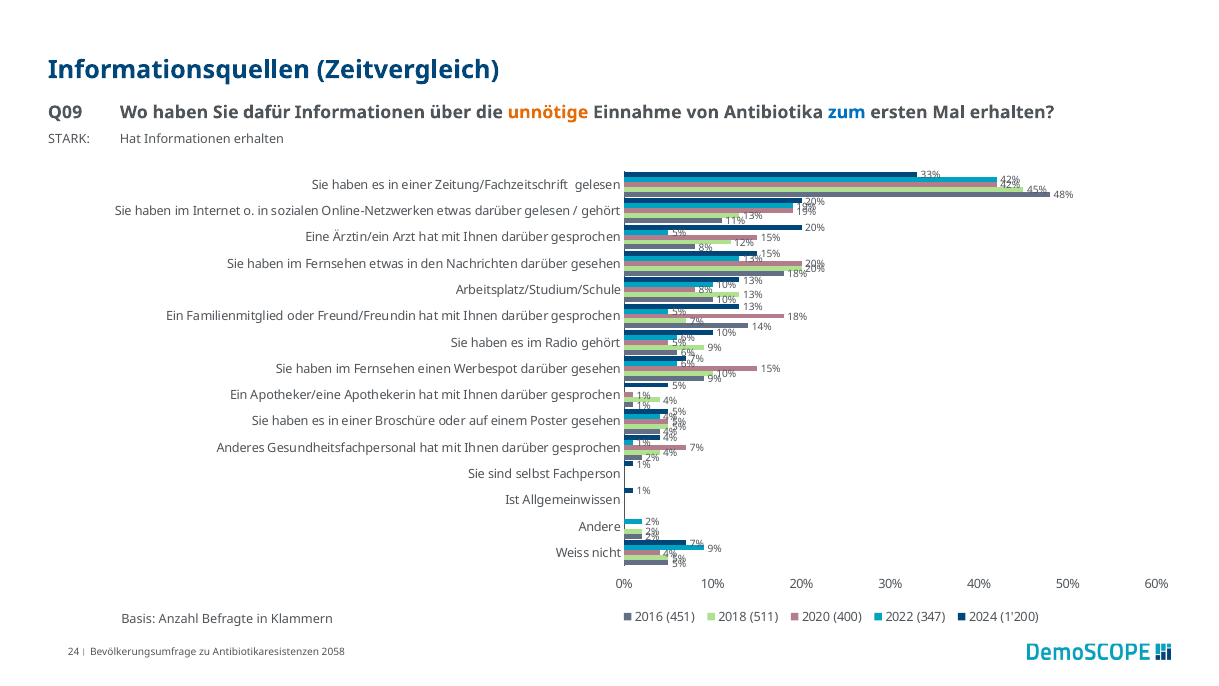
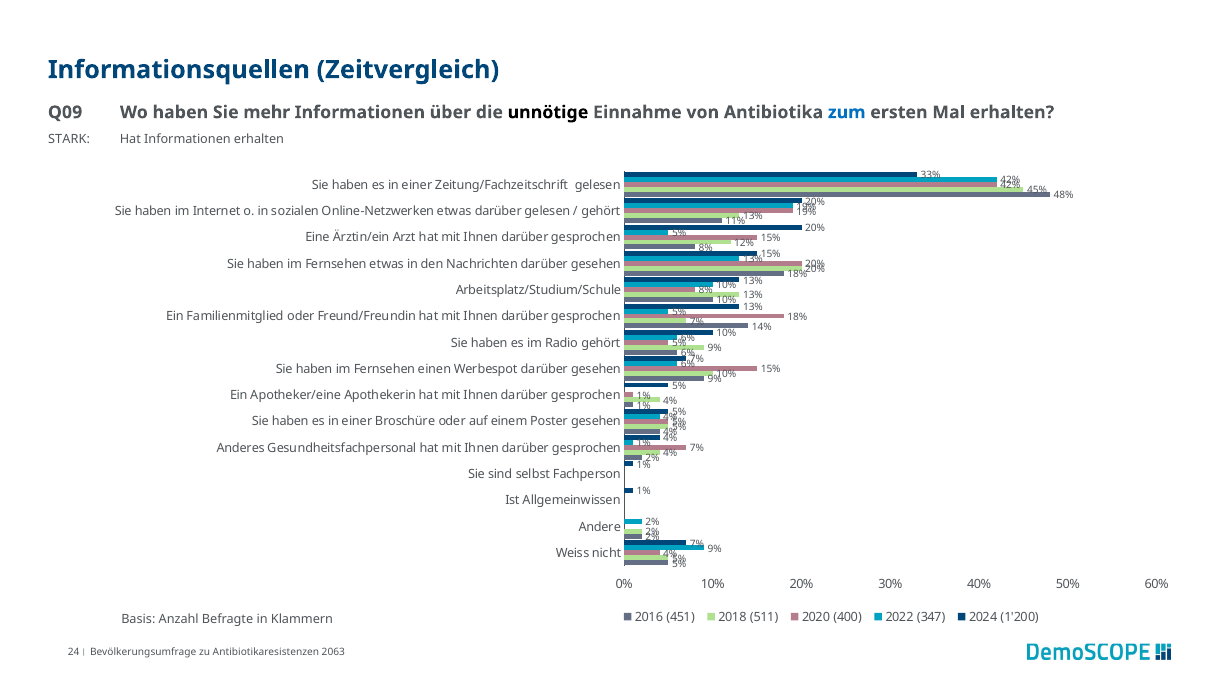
dafür: dafür -> mehr (267, 112)
unnötige colour: orange -> black (548, 112)
2058: 2058 -> 2063 (333, 652)
